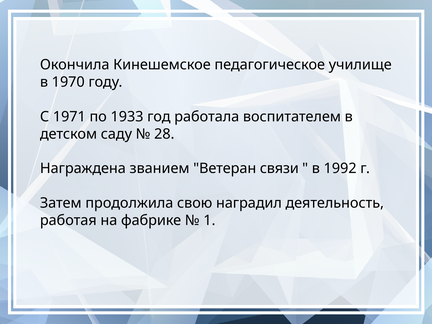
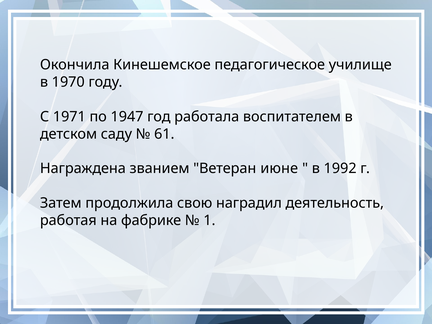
1933: 1933 -> 1947 (127, 117)
28: 28 -> 61 (164, 134)
связи: связи -> июне (279, 169)
